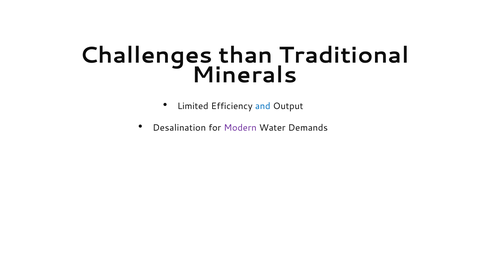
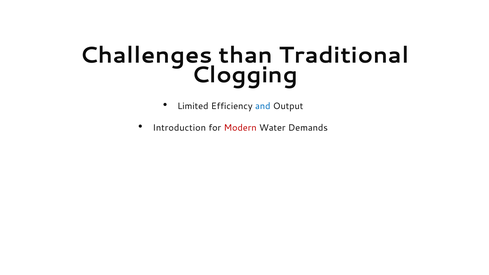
Minerals: Minerals -> Clogging (245, 75)
Desalination: Desalination -> Introduction (179, 128)
Modern colour: purple -> red (240, 128)
